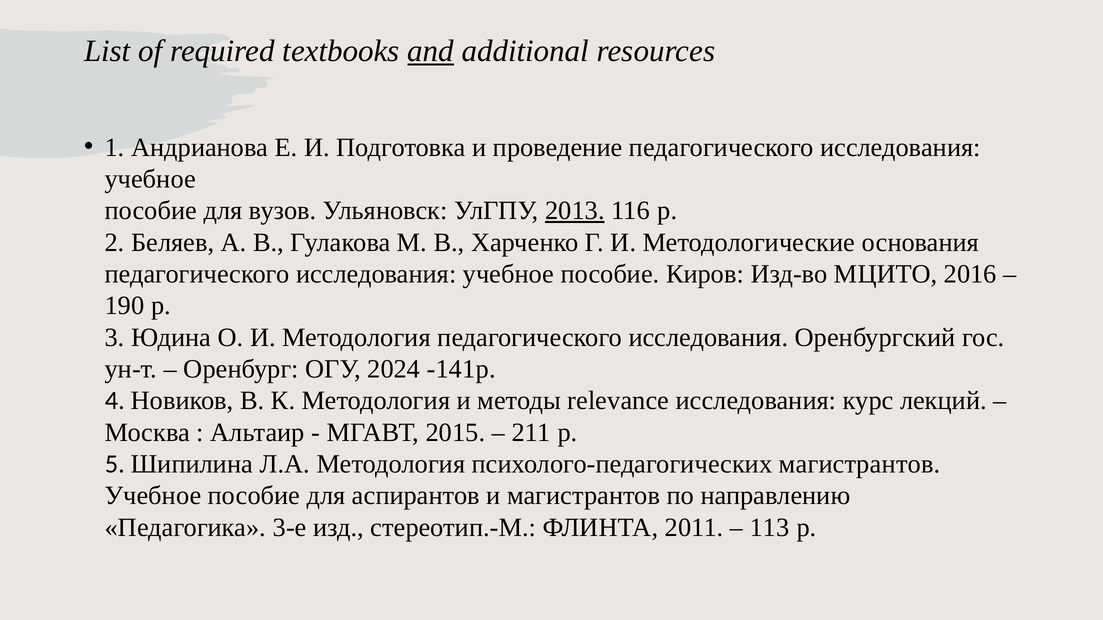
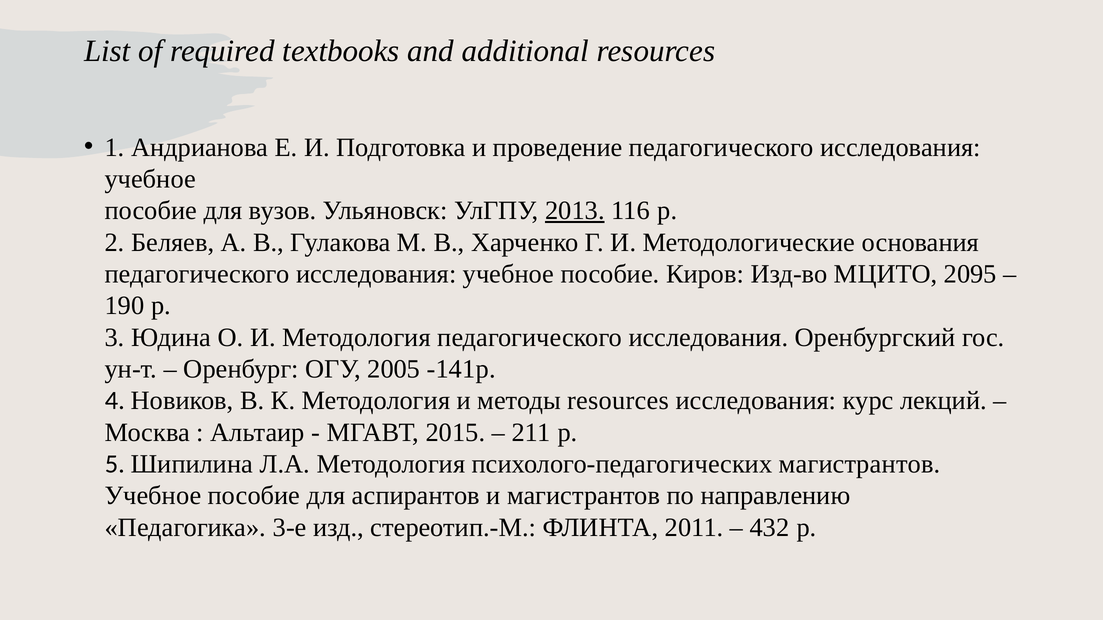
and underline: present -> none (431, 51)
2016: 2016 -> 2095 (970, 274)
2024: 2024 -> 2005 (394, 369)
методы relevance: relevance -> resources (618, 401)
113: 113 -> 432 (770, 528)
